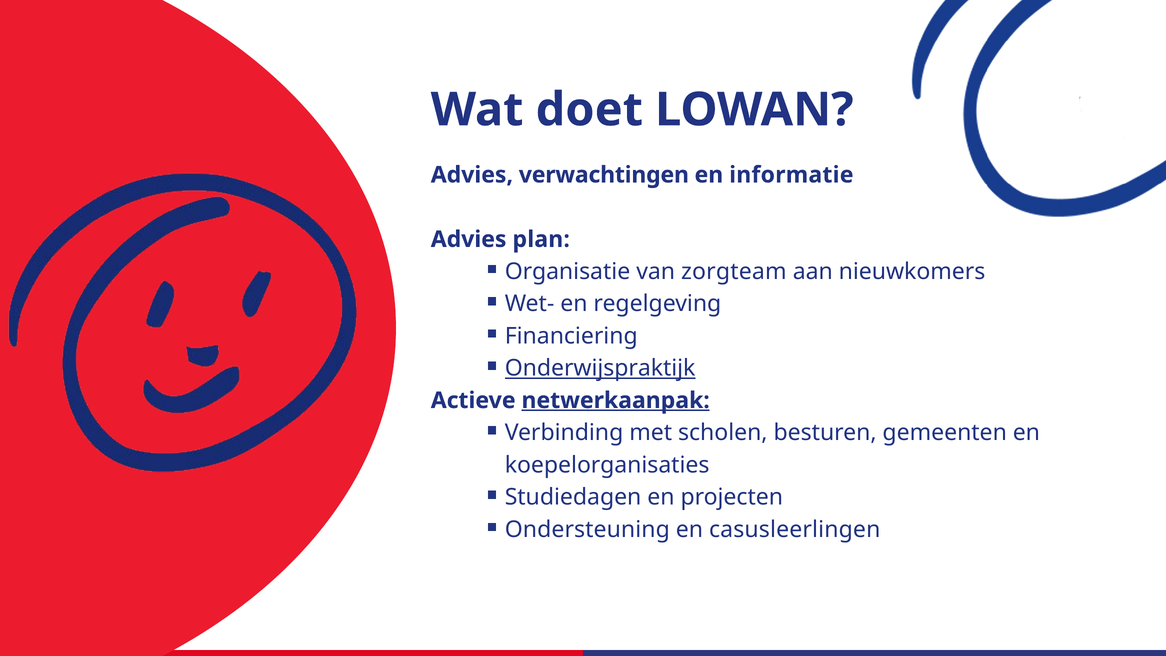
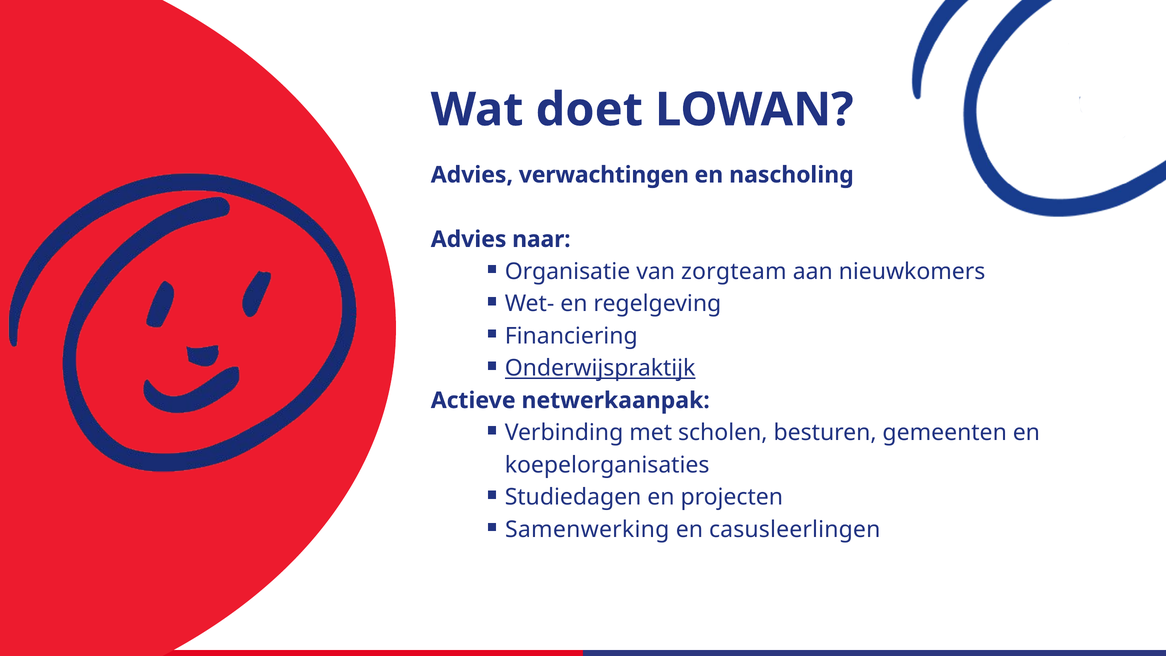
informatie: informatie -> nascholing (791, 175)
plan: plan -> naar (541, 239)
netwerkaanpak underline: present -> none (616, 400)
Ondersteuning: Ondersteuning -> Samenwerking (587, 529)
